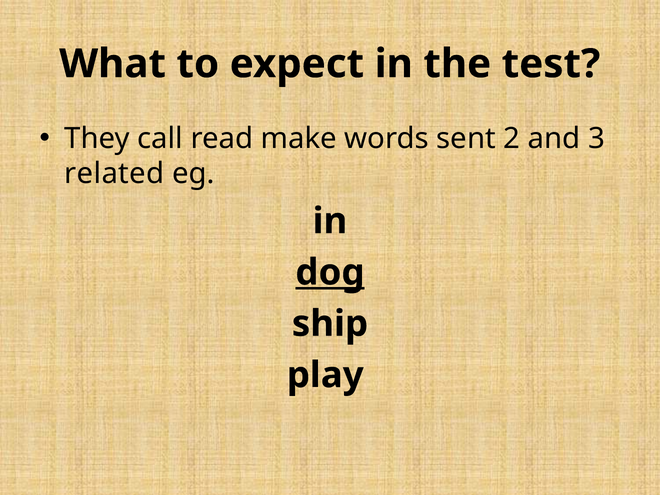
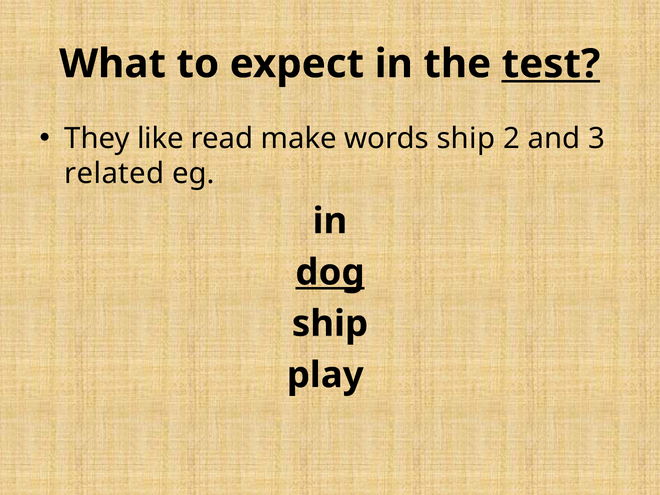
test underline: none -> present (551, 64)
call: call -> like (160, 138)
words sent: sent -> ship (466, 138)
